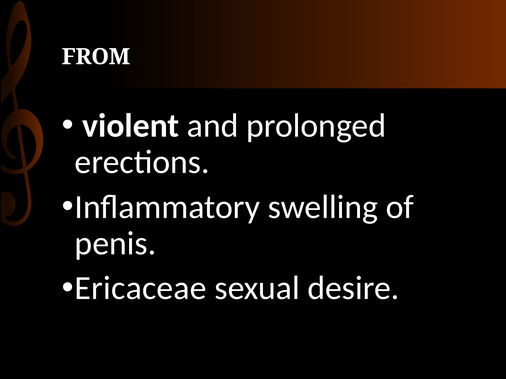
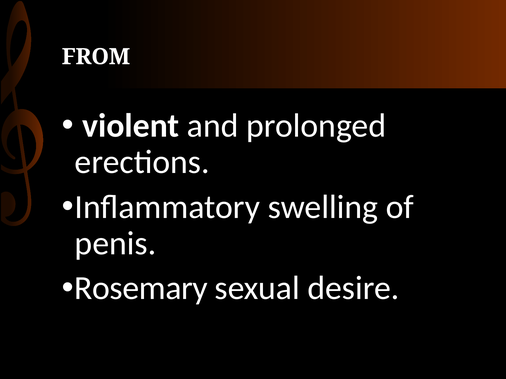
Ericaceae: Ericaceae -> Rosemary (141, 289)
